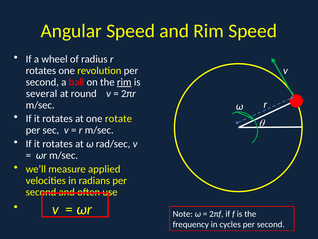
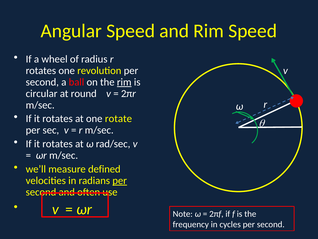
several: several -> circular (42, 93)
applied: applied -> defined (104, 169)
per underline: none -> present (120, 180)
